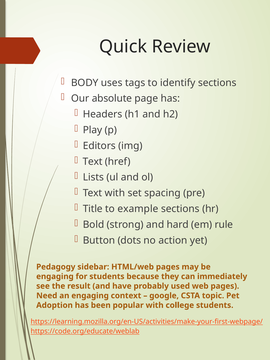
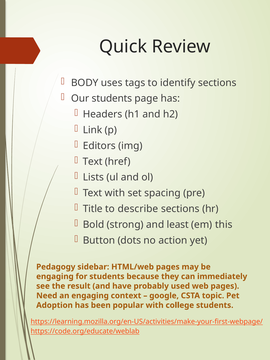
Our absolute: absolute -> students (112, 98)
Play: Play -> Link (93, 130)
example: example -> describe (138, 209)
hard: hard -> least (178, 225)
rule: rule -> this (224, 225)
